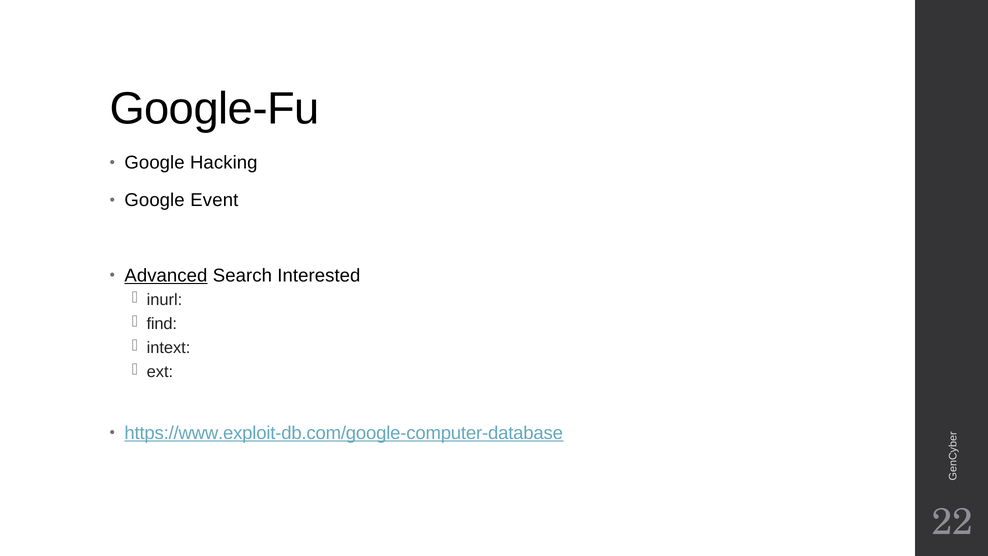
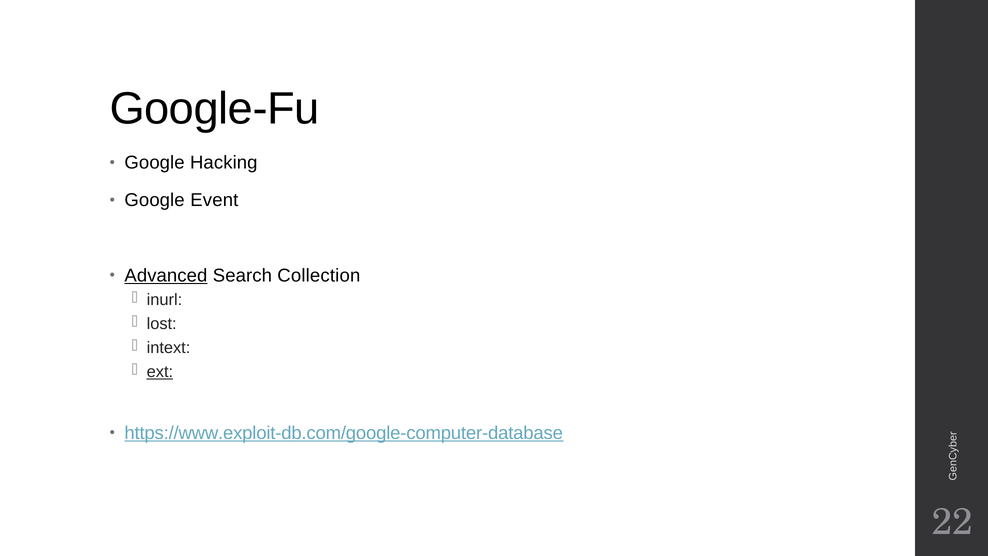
Interested: Interested -> Collection (319, 275)
find: find -> lost (162, 324)
ext underline: none -> present (160, 372)
